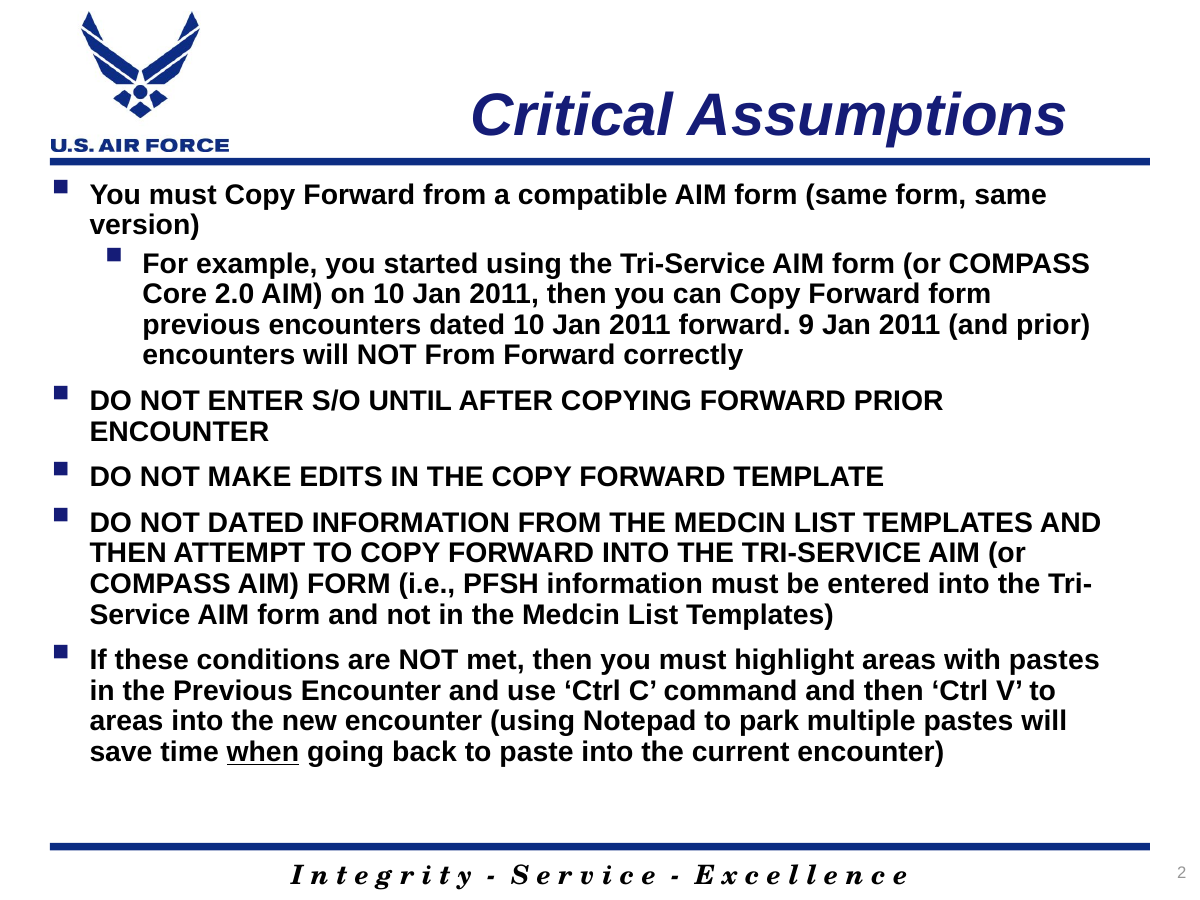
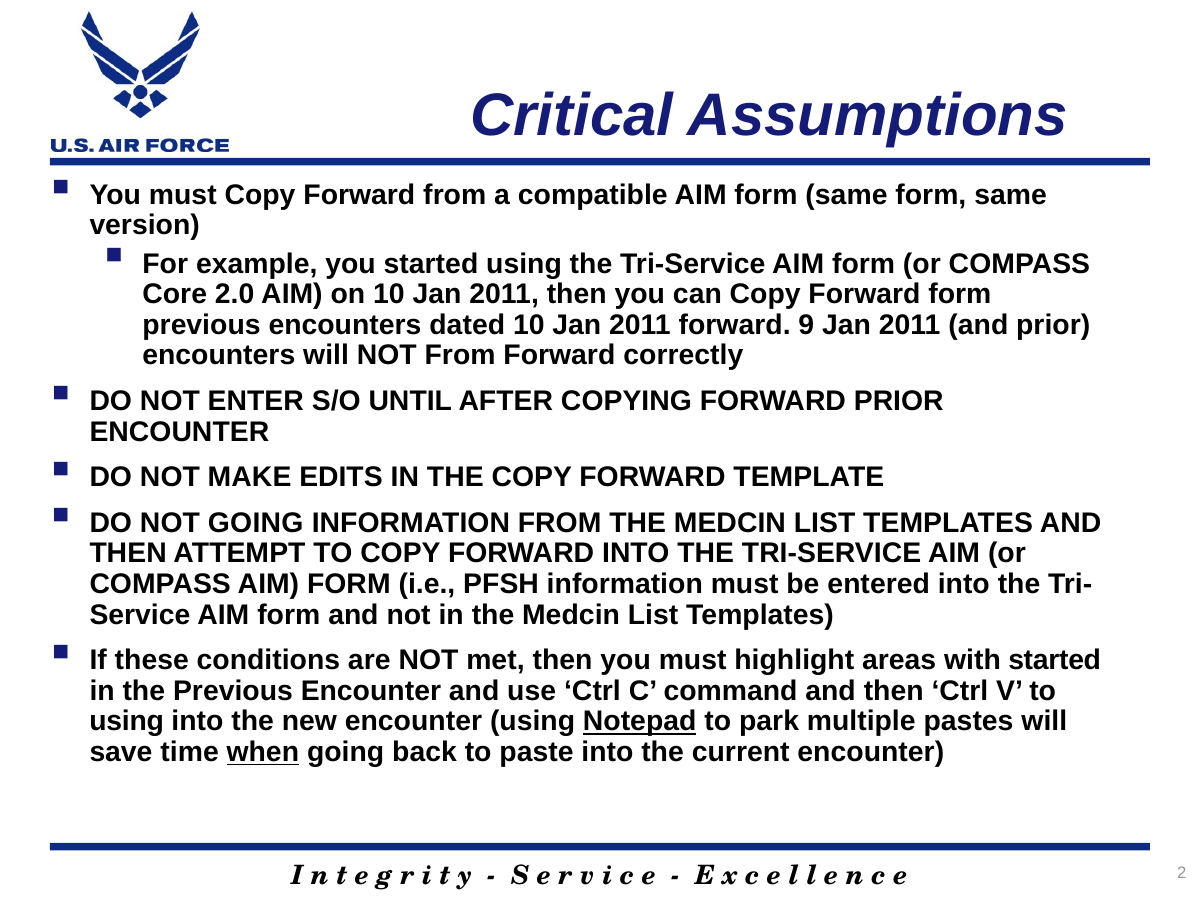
NOT DATED: DATED -> GOING (256, 523)
with pastes: pastes -> started (1055, 660)
areas: areas -> using (127, 722)
Notepad underline: none -> present (640, 722)
